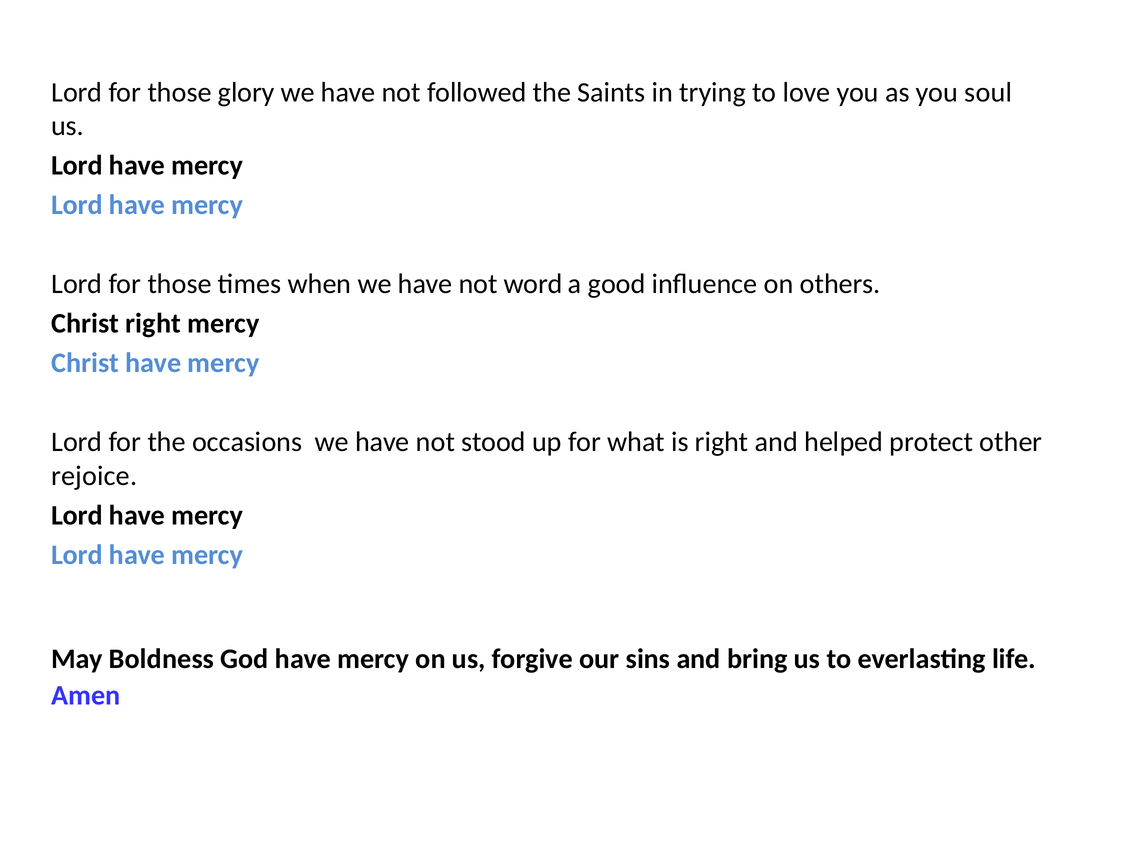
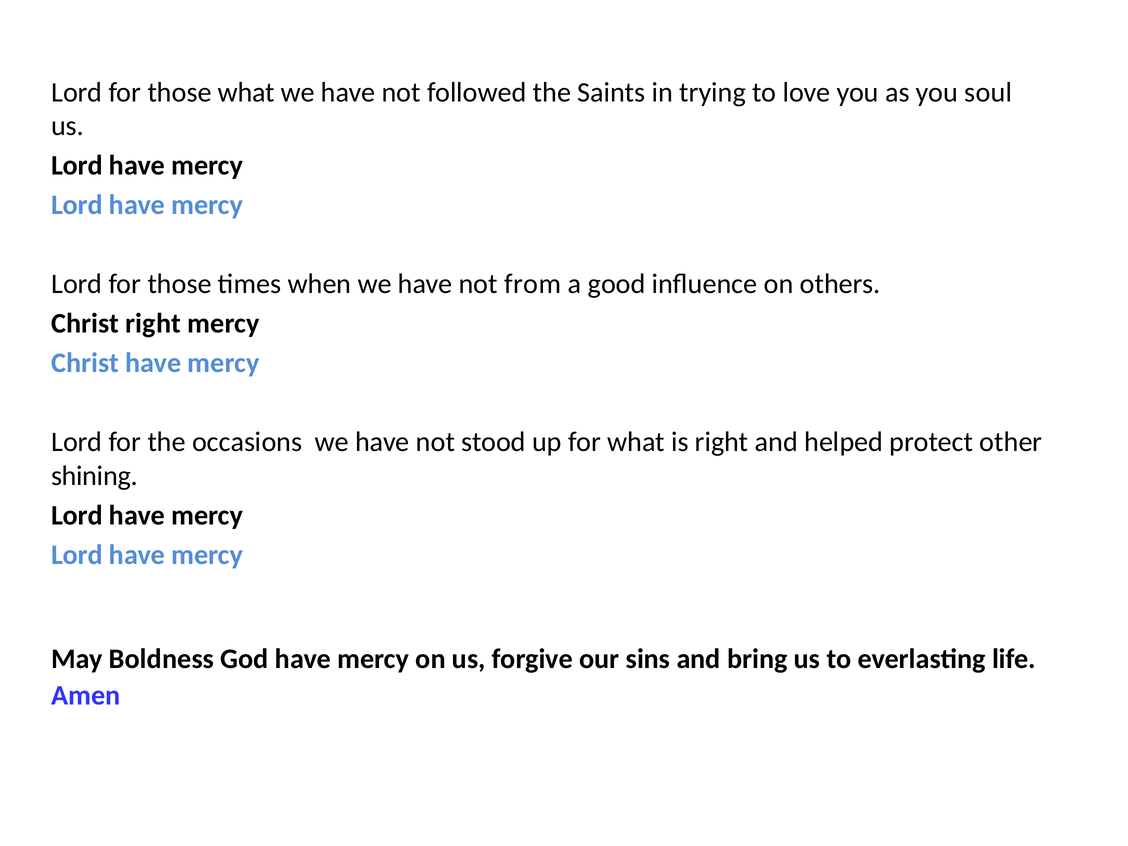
those glory: glory -> what (246, 92)
word: word -> from (533, 284)
rejoice: rejoice -> shining (94, 476)
